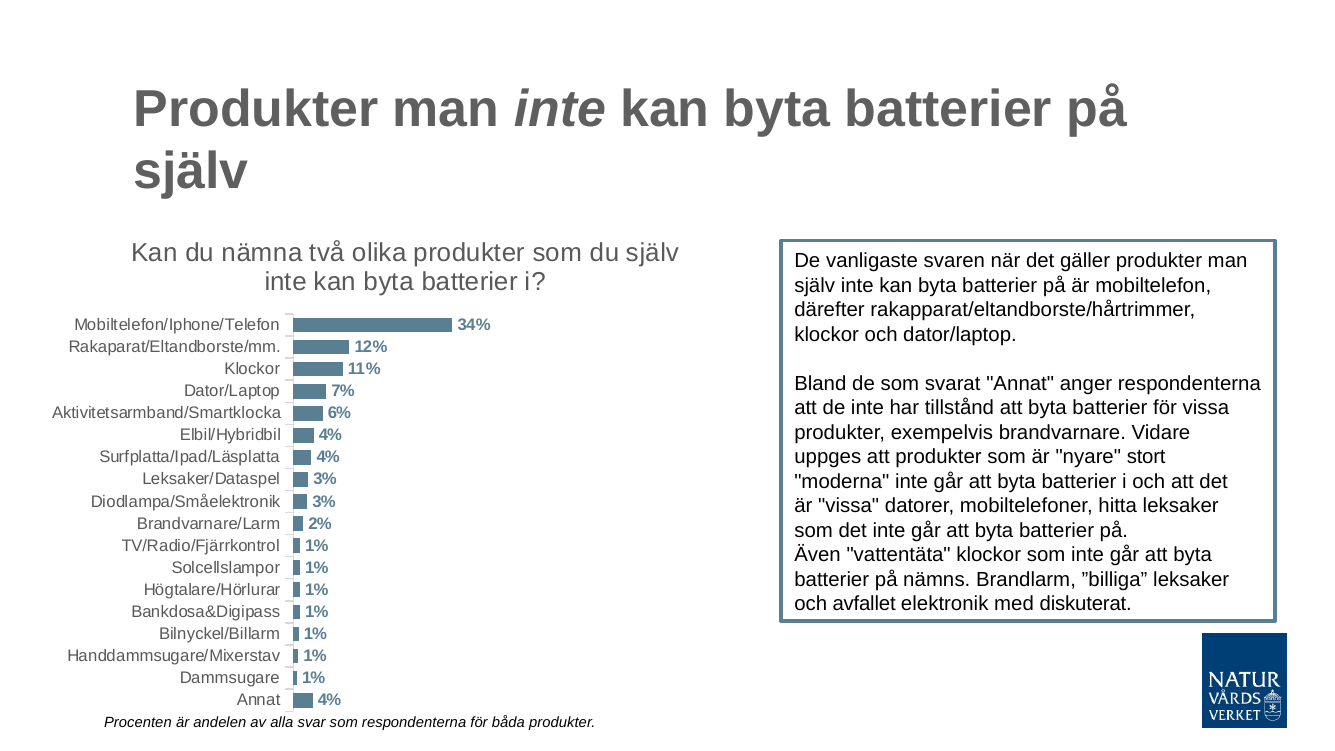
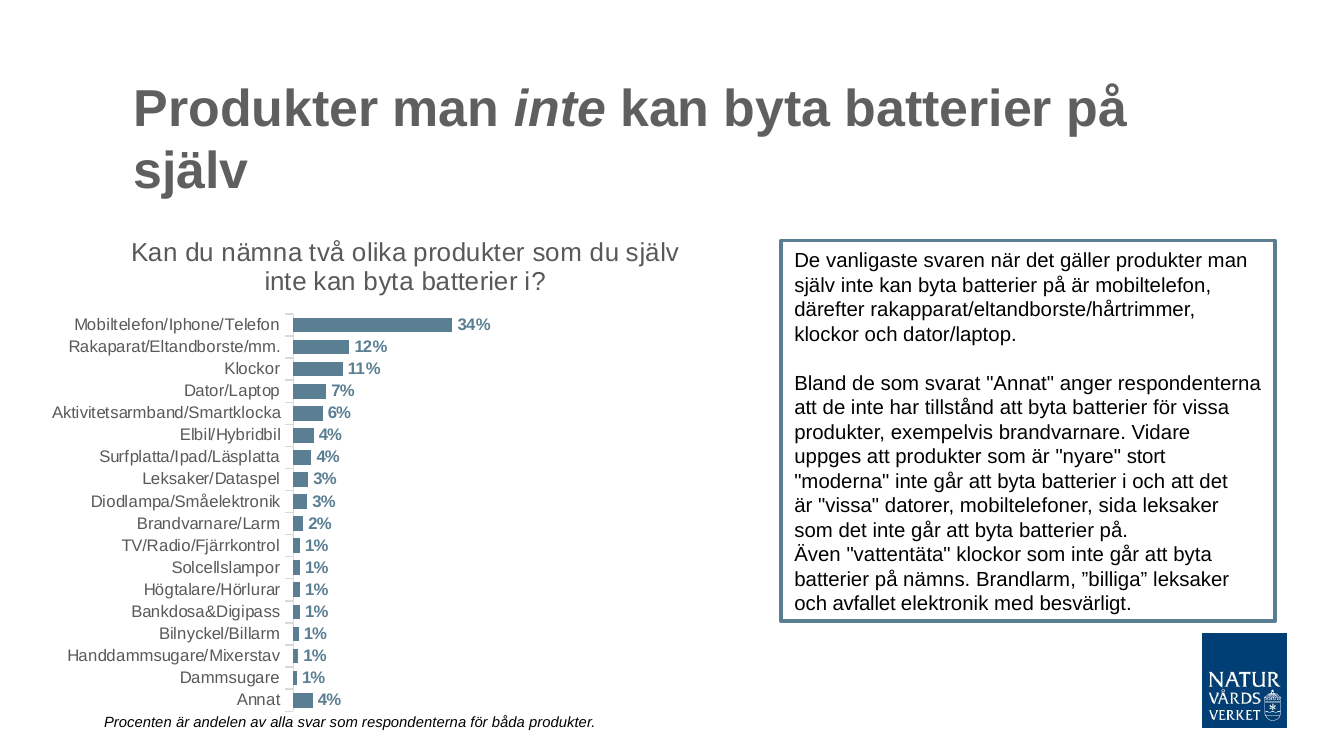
hitta: hitta -> sida (1118, 506)
diskuterat: diskuterat -> besvärligt (1086, 604)
